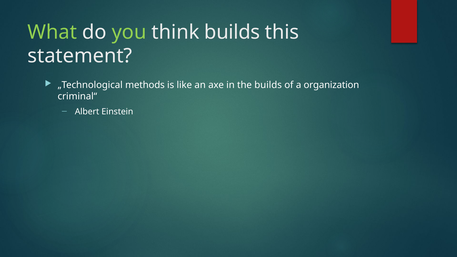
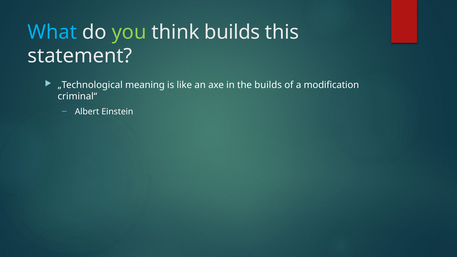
What colour: light green -> light blue (52, 32)
methods: methods -> meaning (145, 85)
organization: organization -> modification (331, 85)
